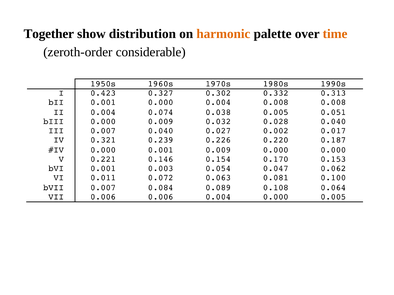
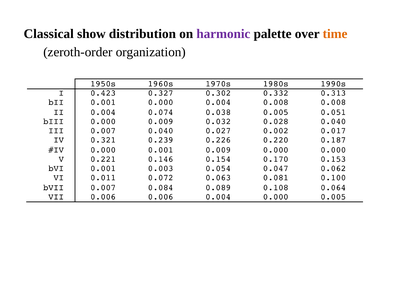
Together: Together -> Classical (49, 34)
harmonic colour: orange -> purple (223, 34)
considerable: considerable -> organization (151, 52)
